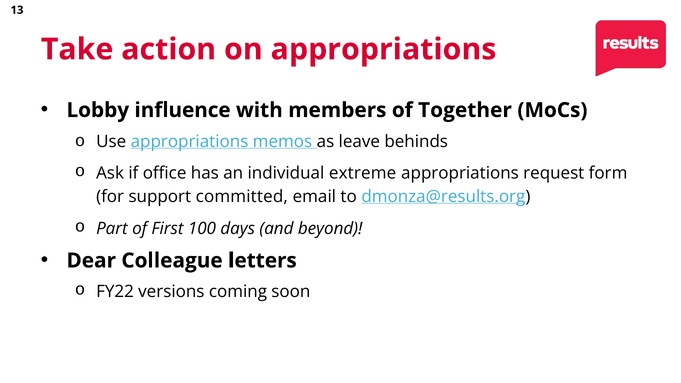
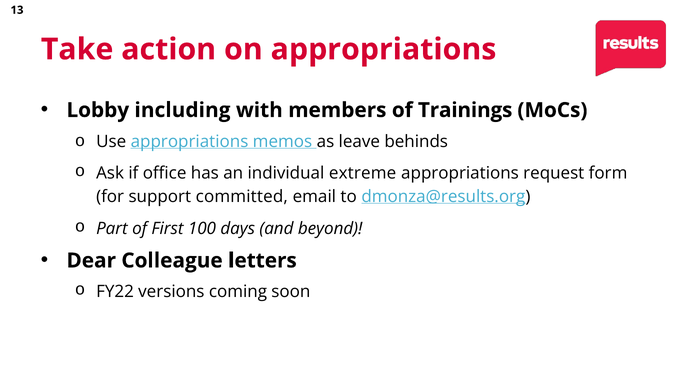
influence: influence -> including (182, 110)
Together: Together -> Trainings (465, 110)
